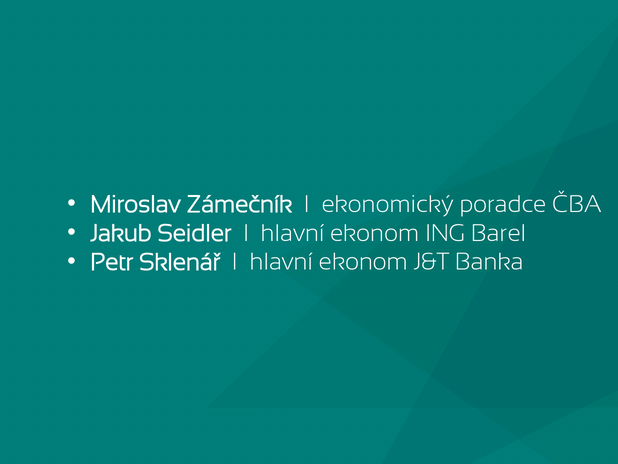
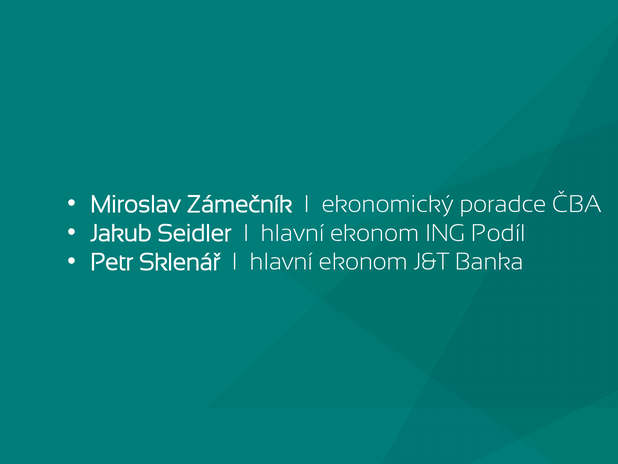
Barel: Barel -> Podíl (499, 233)
